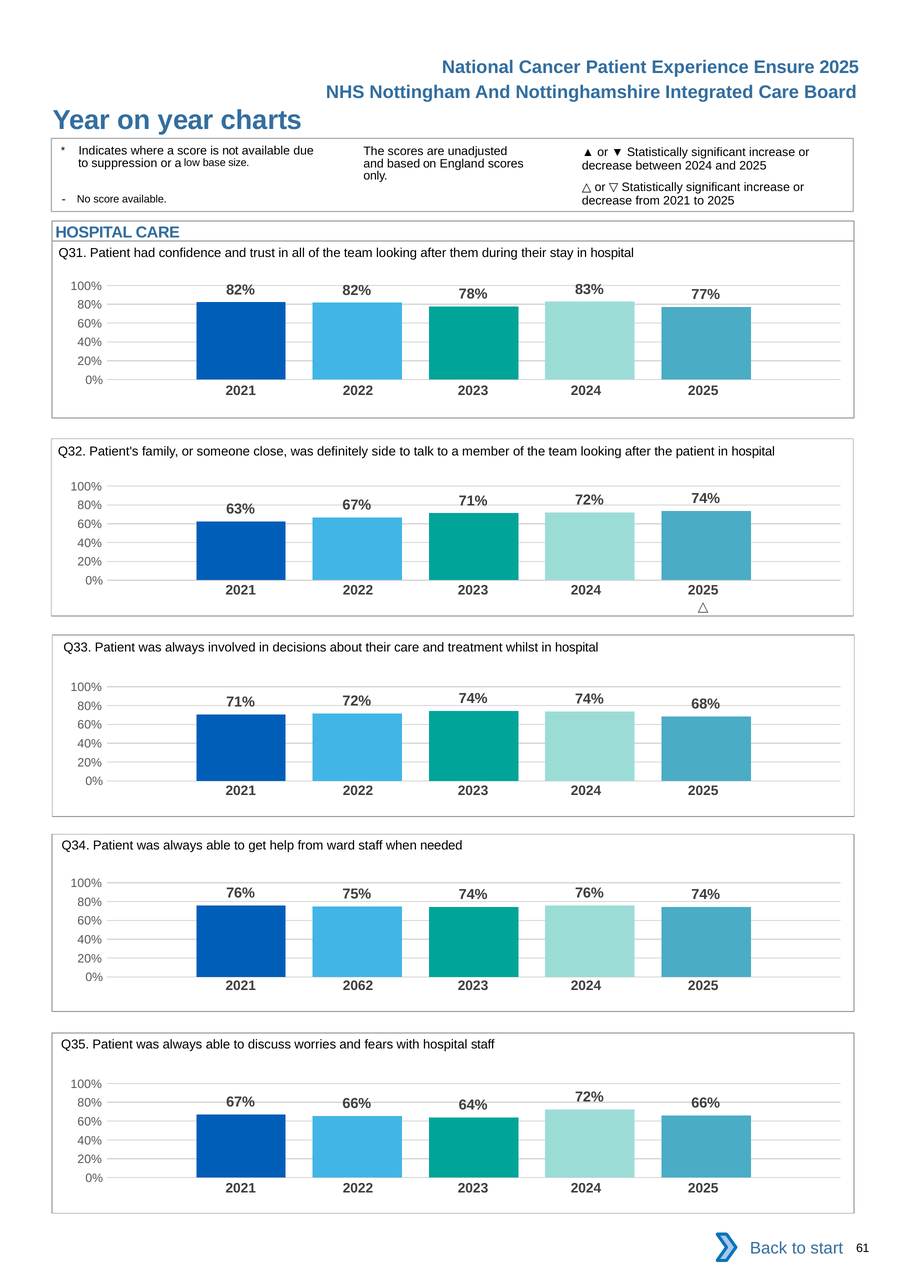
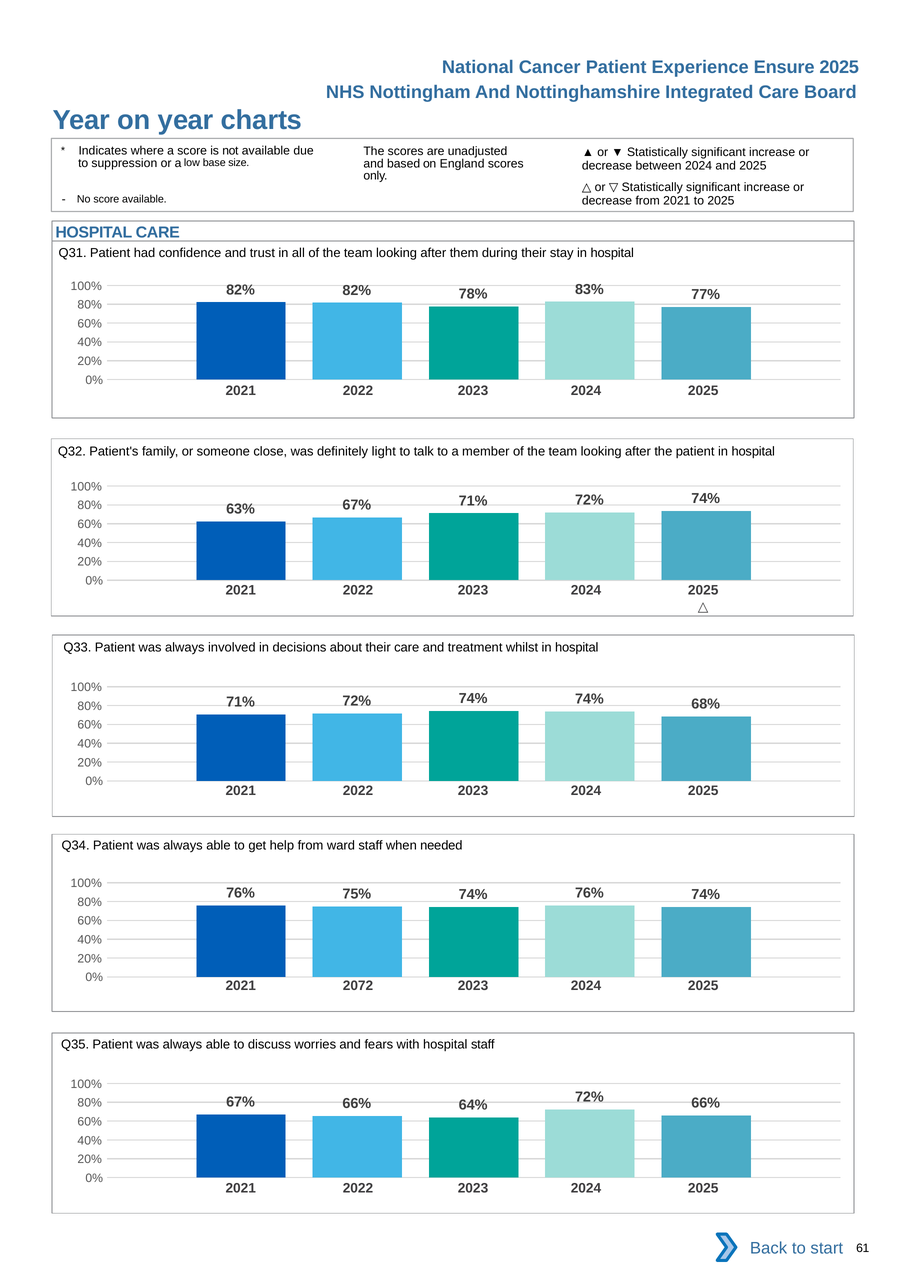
side: side -> light (384, 452)
2062: 2062 -> 2072 (358, 986)
